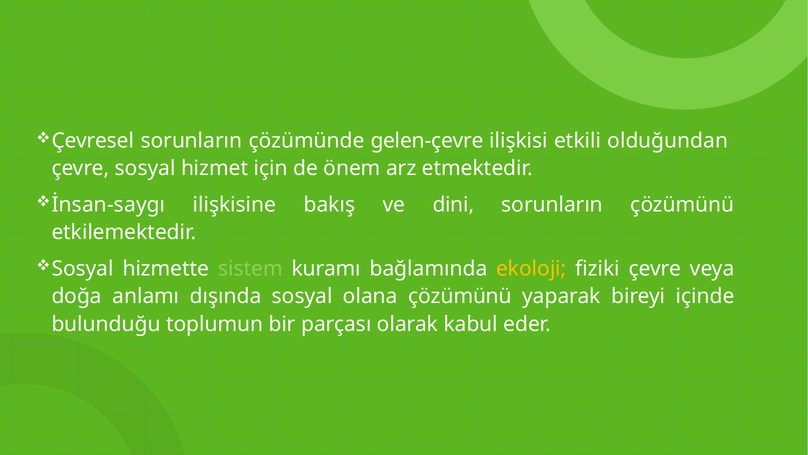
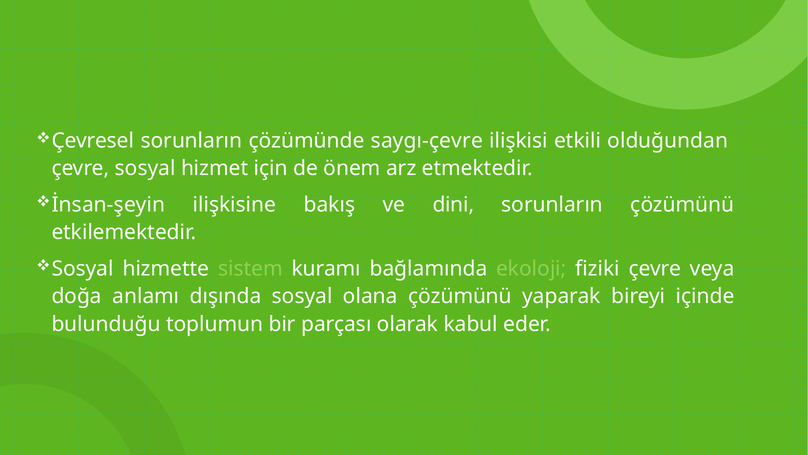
gelen-çevre: gelen-çevre -> saygı-çevre (427, 141)
İnsan-saygı: İnsan-saygı -> İnsan-şeyin (108, 204)
ekoloji colour: yellow -> light green (531, 268)
